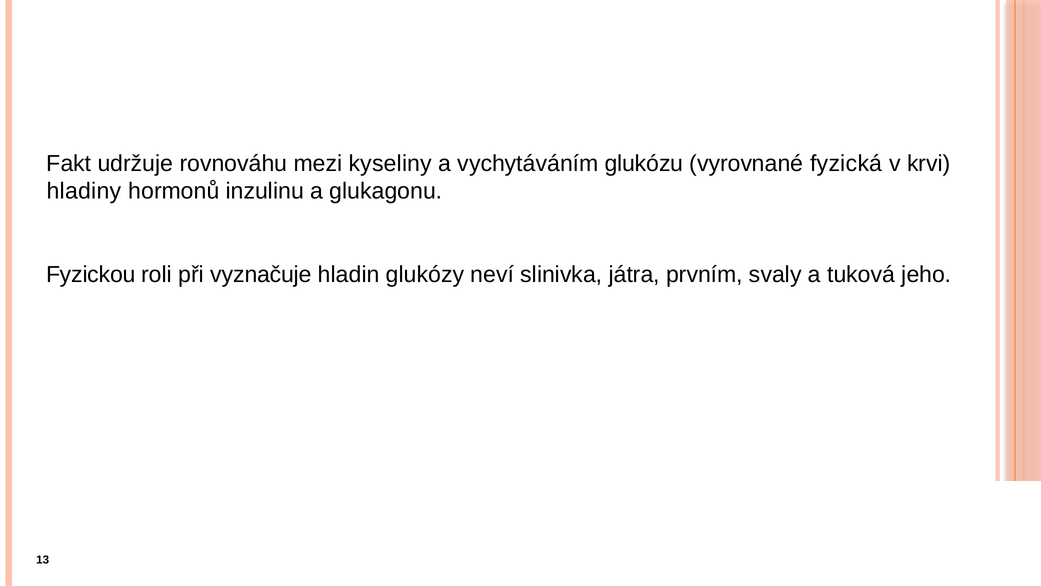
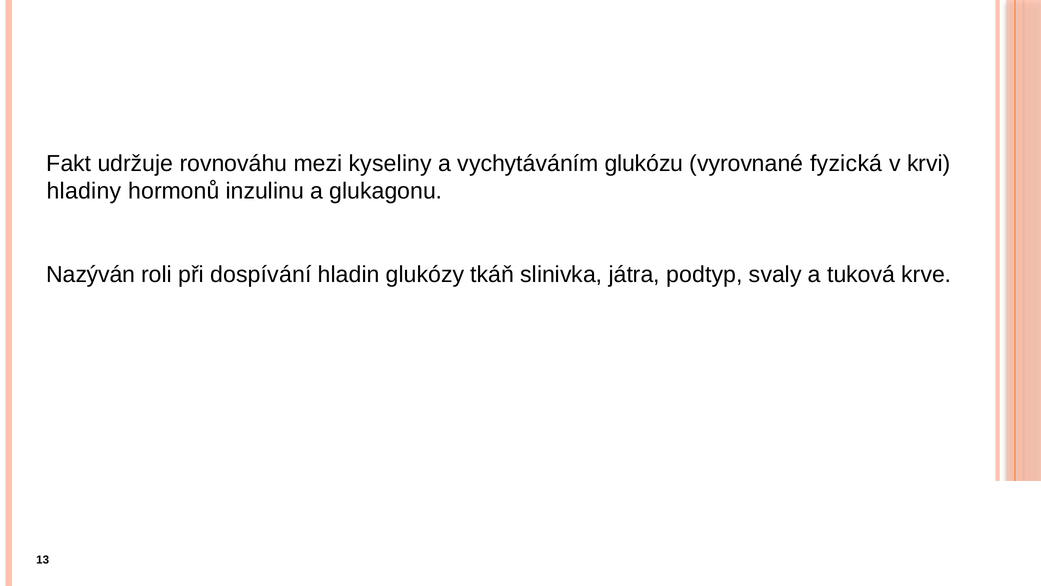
Fyzickou: Fyzickou -> Nazýván (91, 274)
vyznačuje: vyznačuje -> dospívání (261, 274)
neví: neví -> tkáň (492, 274)
prvním: prvním -> podtyp (704, 274)
jeho: jeho -> krve (926, 274)
